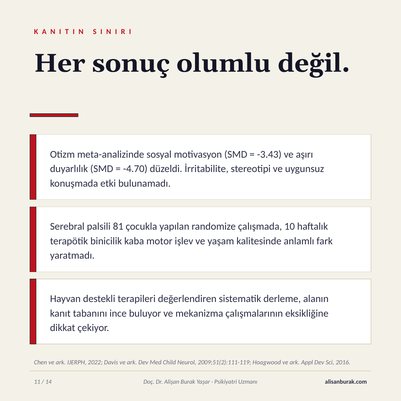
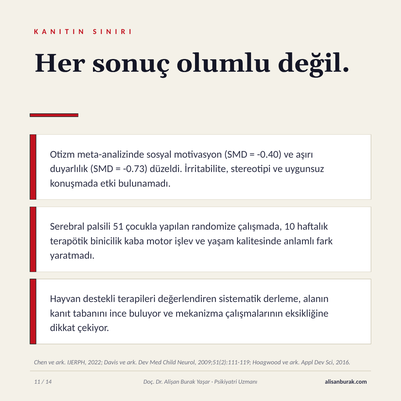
-3.43: -3.43 -> -0.40 (269, 154)
-4.70: -4.70 -> -0.73 (135, 169)
81: 81 -> 51 (118, 227)
